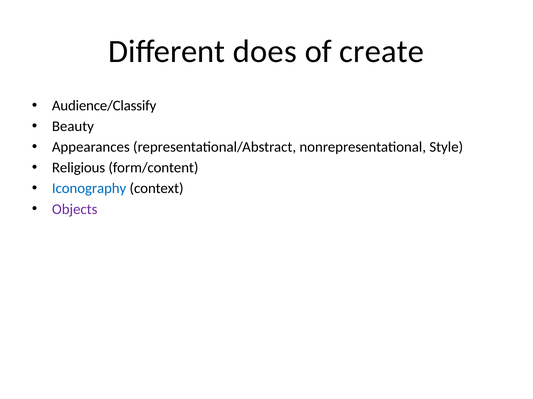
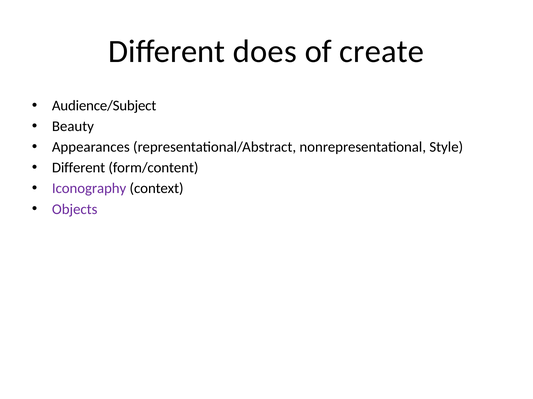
Audience/Classify: Audience/Classify -> Audience/Subject (104, 106)
Religious: Religious -> Different (79, 168)
Iconography colour: blue -> purple (89, 189)
